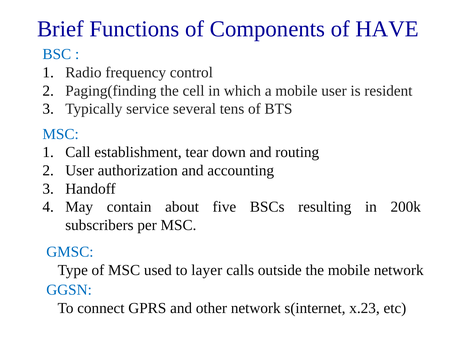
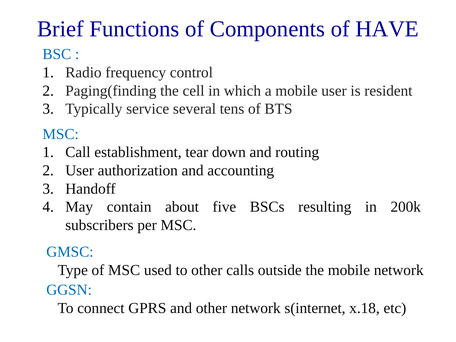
to layer: layer -> other (207, 270)
x.23: x.23 -> x.18 (365, 308)
